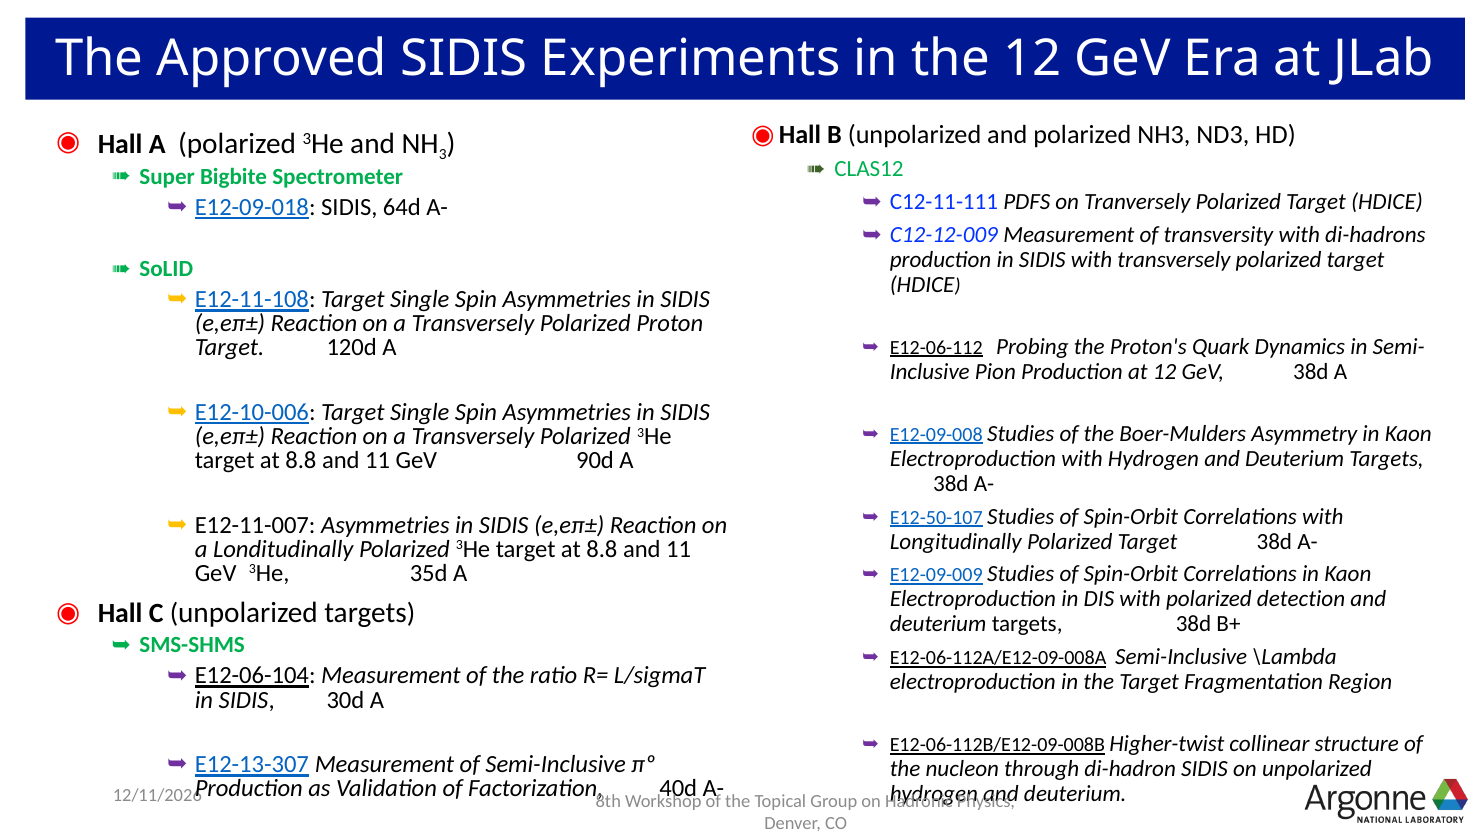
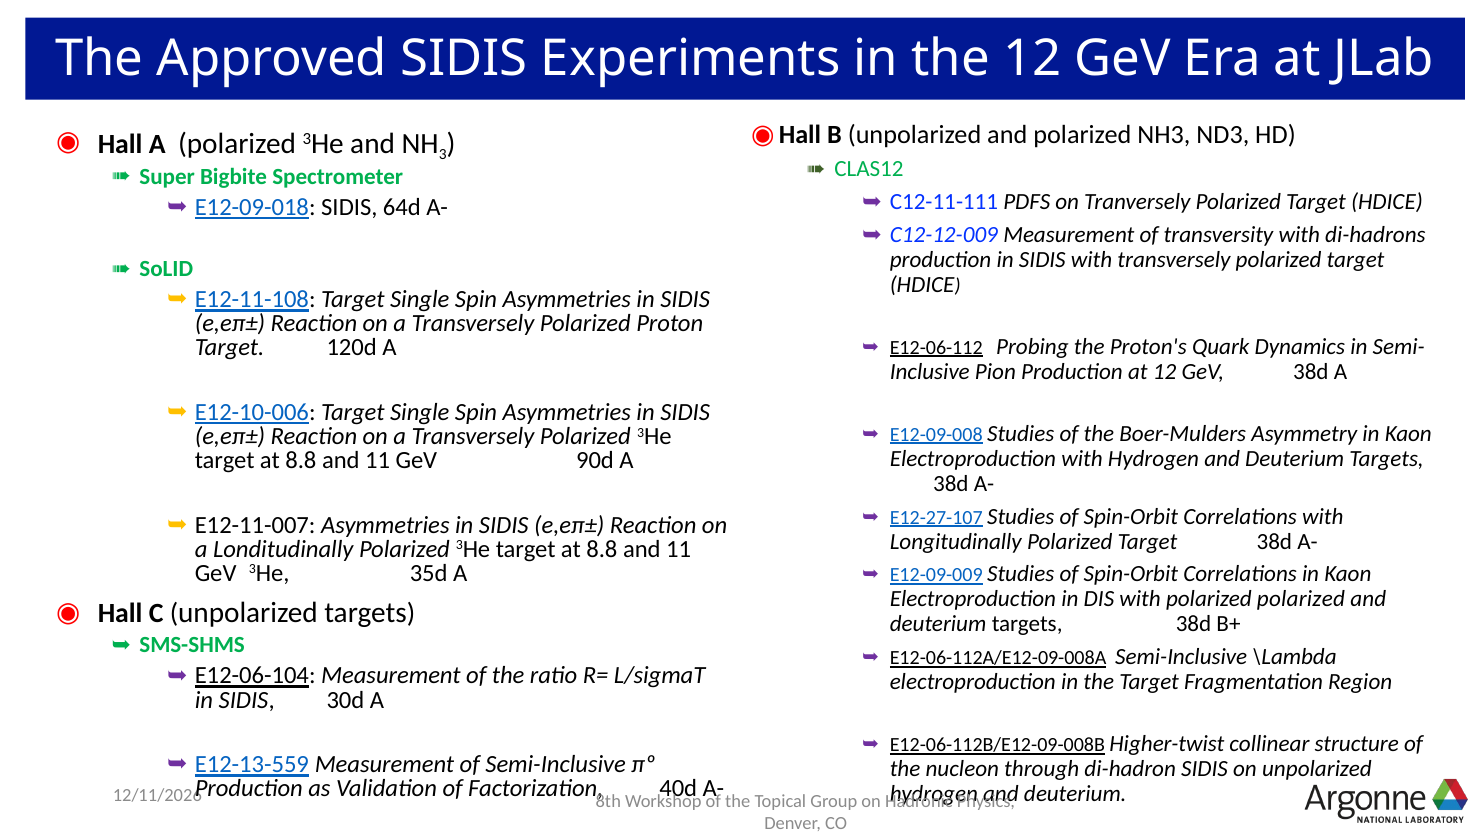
E12-50-107: E12-50-107 -> E12-27-107 (936, 517)
polarized detection: detection -> polarized (1301, 599)
E12-13-307: E12-13-307 -> E12-13-559 (252, 764)
